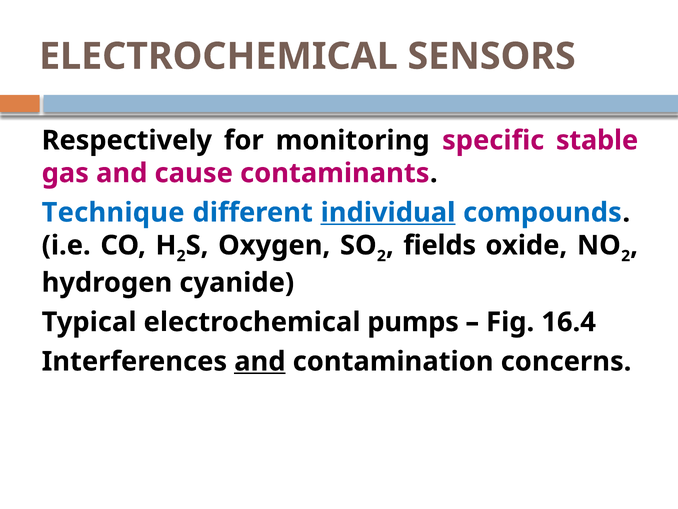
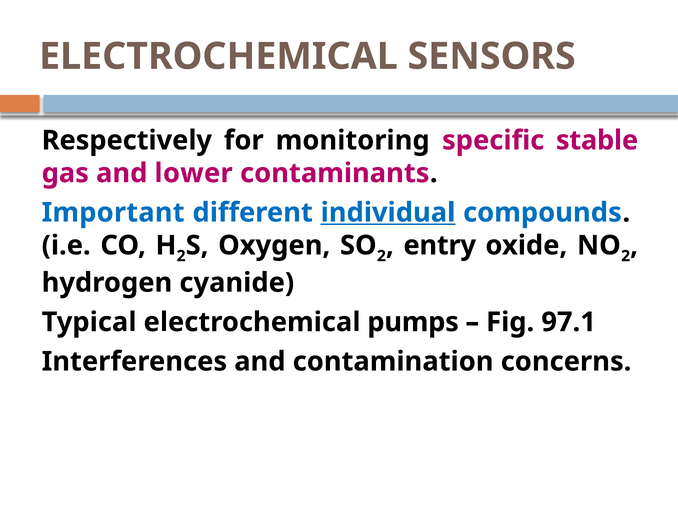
cause: cause -> lower (194, 173)
Technique: Technique -> Important (113, 212)
fields: fields -> entry (440, 245)
16.4: 16.4 -> 97.1 (569, 322)
and underline: present -> none (260, 361)
